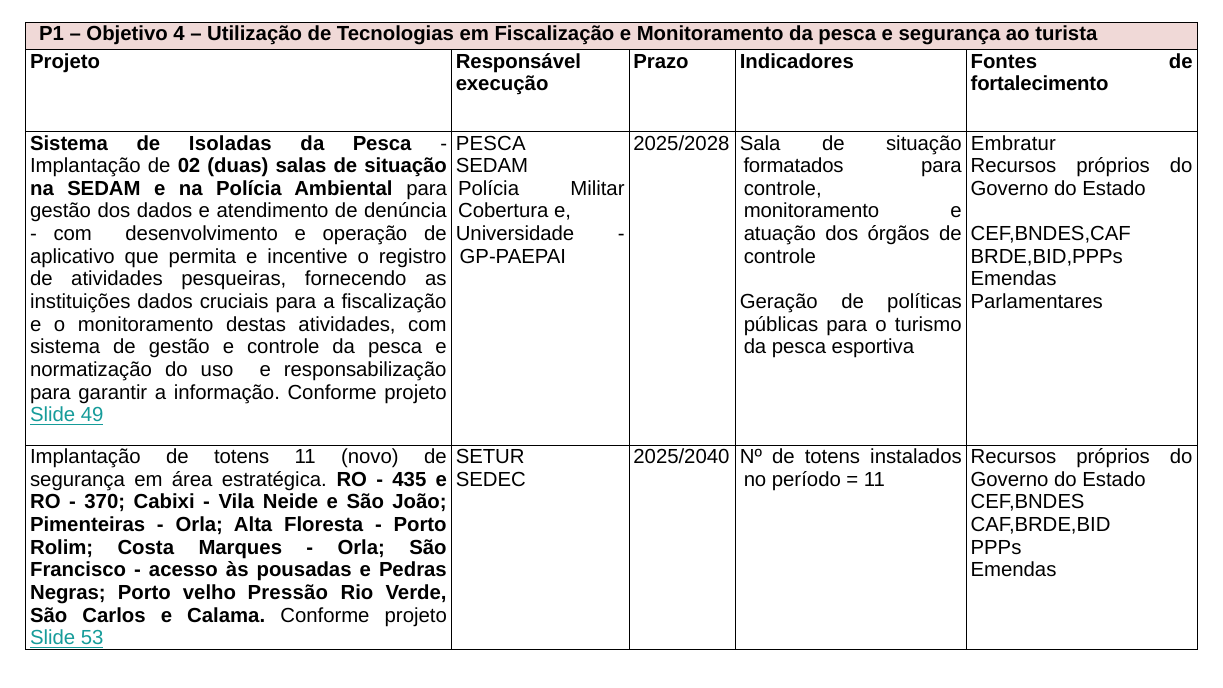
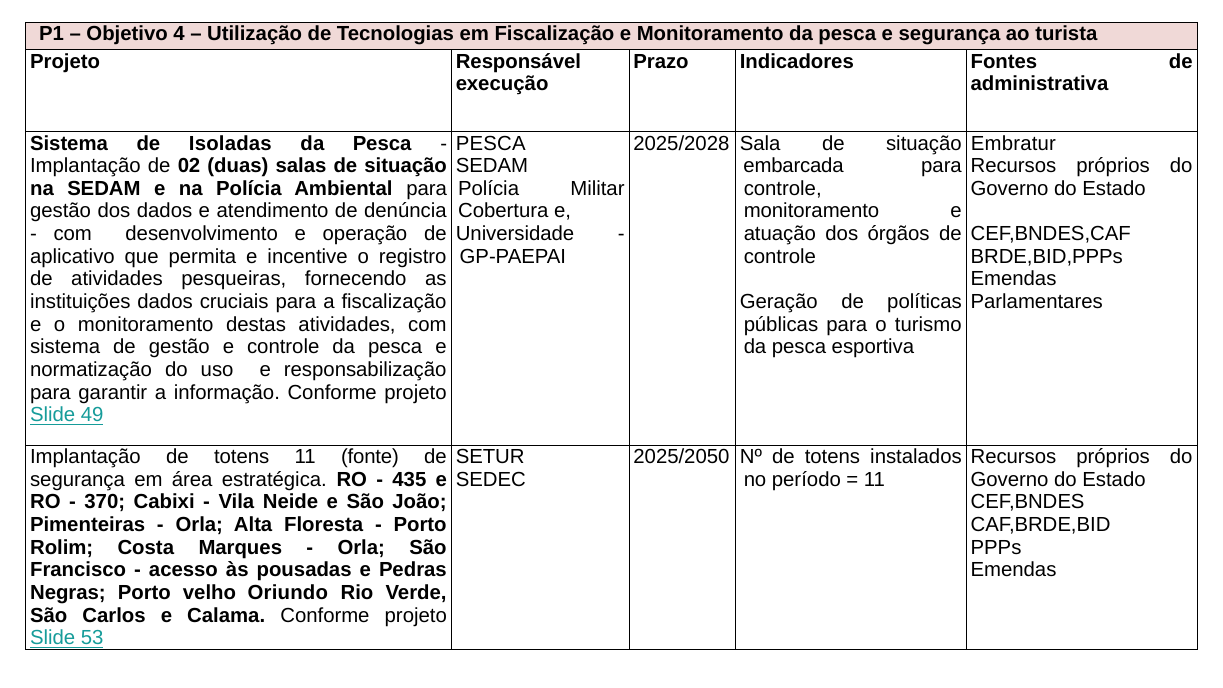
fortalecimento: fortalecimento -> administrativa (1039, 84)
formatados: formatados -> embarcada (794, 166)
novo: novo -> fonte (370, 457)
2025/2040: 2025/2040 -> 2025/2050 (681, 457)
Pressão: Pressão -> Oriundo (288, 593)
